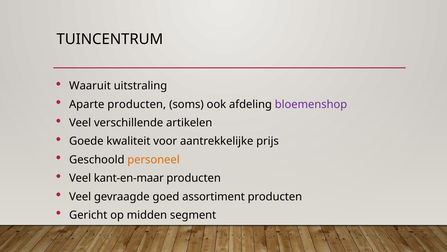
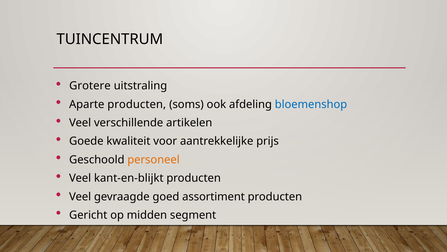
Waaruit: Waaruit -> Grotere (90, 86)
bloemenshop colour: purple -> blue (311, 104)
kant-en-maar: kant-en-maar -> kant-en-blijkt (129, 178)
